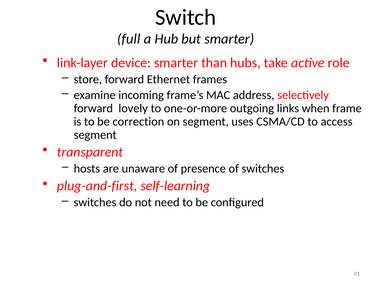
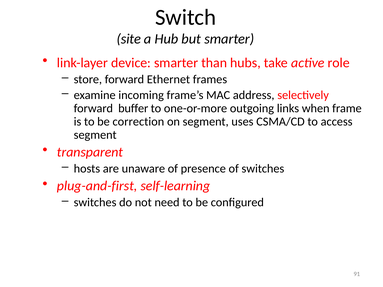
full: full -> site (129, 39)
lovely: lovely -> buffer (133, 108)
